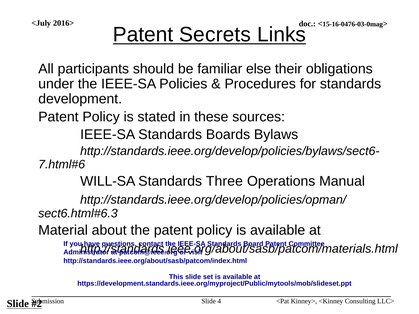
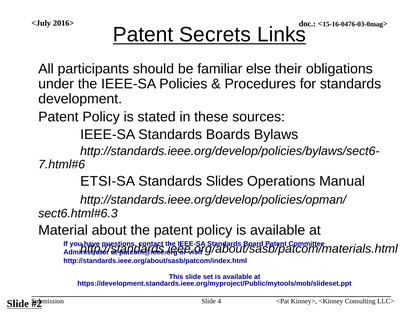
WILL-SA: WILL-SA -> ETSI-SA (108, 182)
Three: Three -> Slides (225, 182)
